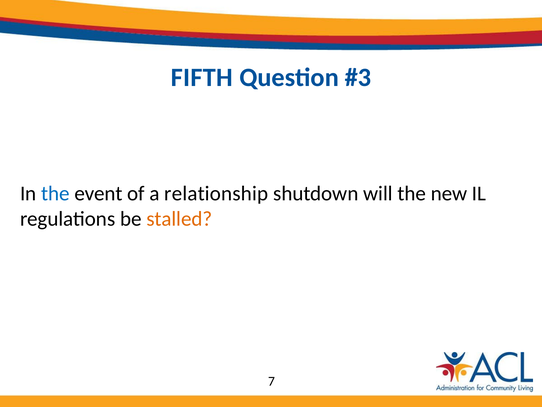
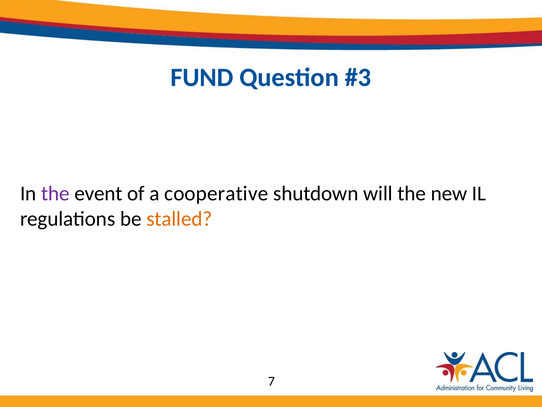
FIFTH: FIFTH -> FUND (202, 77)
the colour: blue -> purple (55, 193)
relationship: relationship -> cooperative (216, 193)
